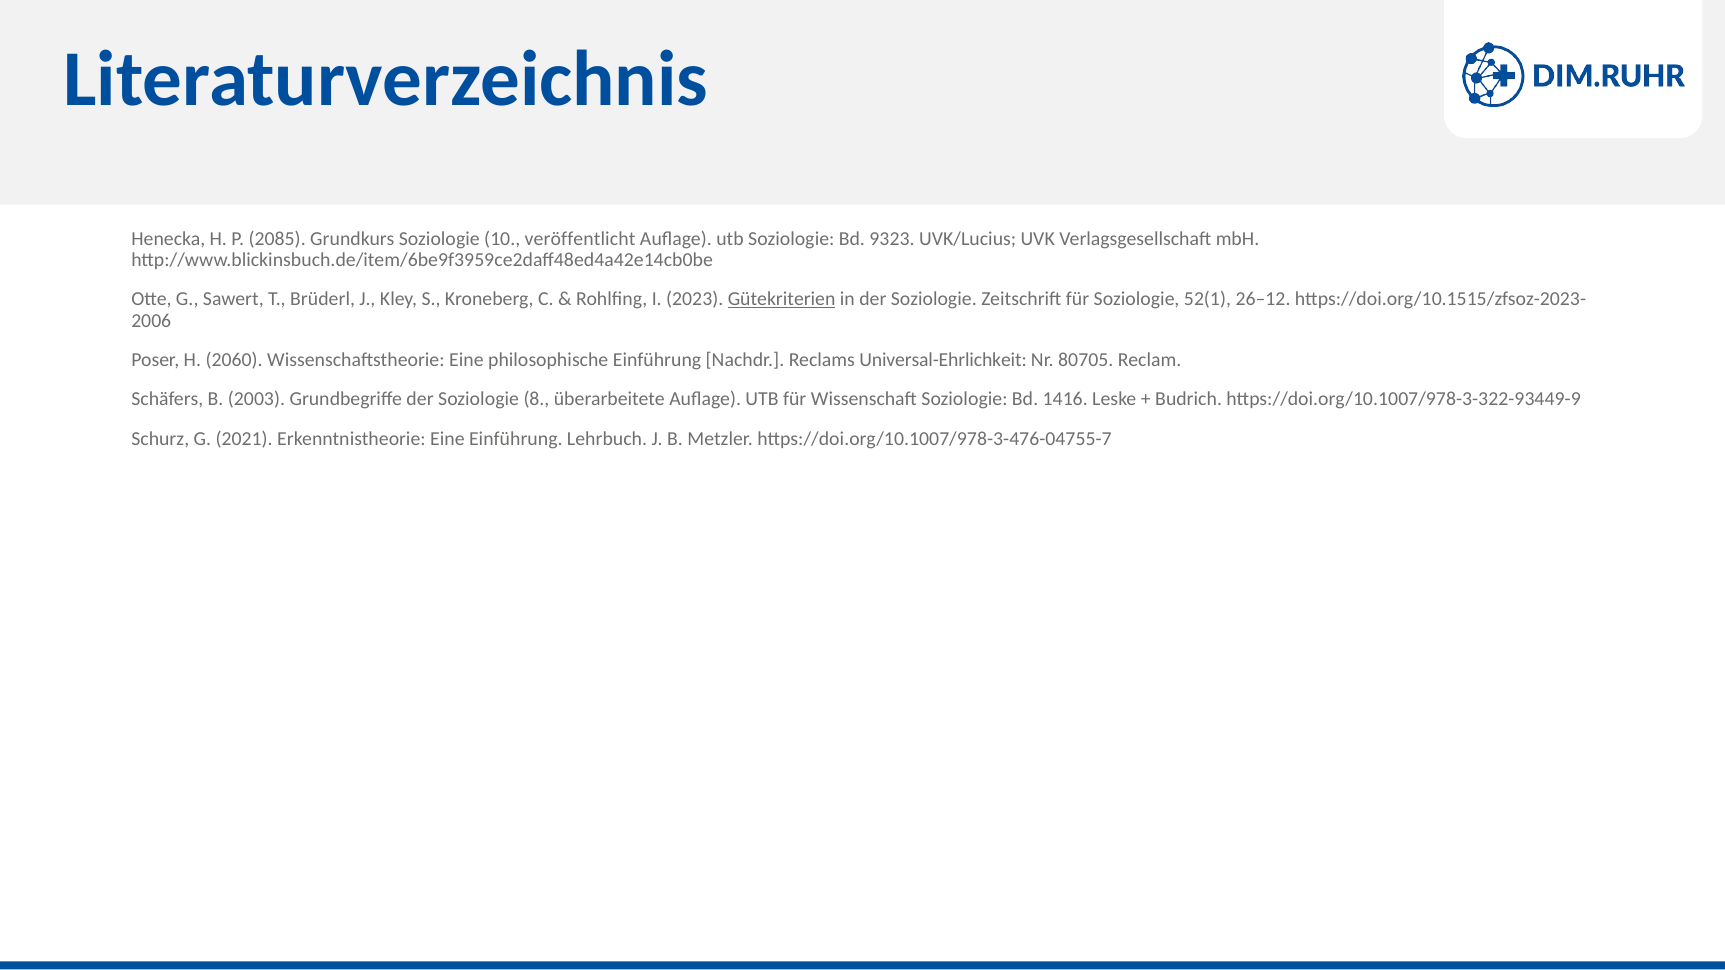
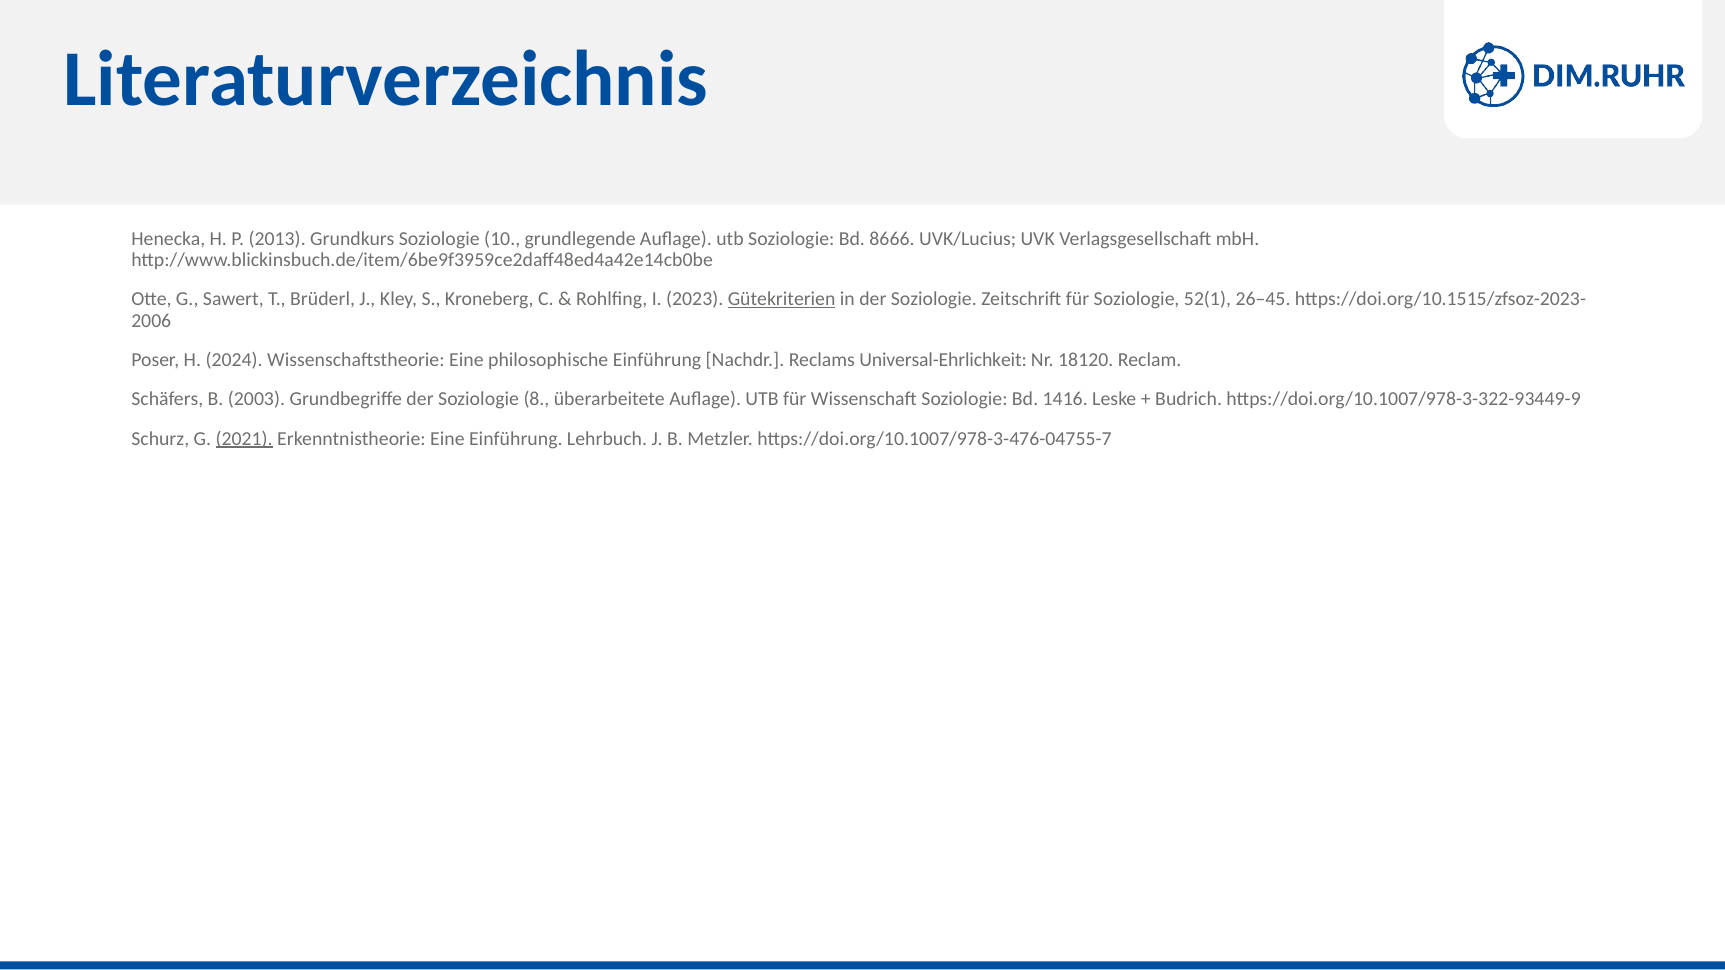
2085: 2085 -> 2013 (277, 239)
veröffentlicht: veröffentlicht -> grundlegende (580, 239)
9323: 9323 -> 8666 (892, 239)
26–12: 26–12 -> 26–45 (1263, 299)
2060: 2060 -> 2024 (234, 360)
80705: 80705 -> 18120 (1086, 360)
2021 underline: none -> present (244, 439)
